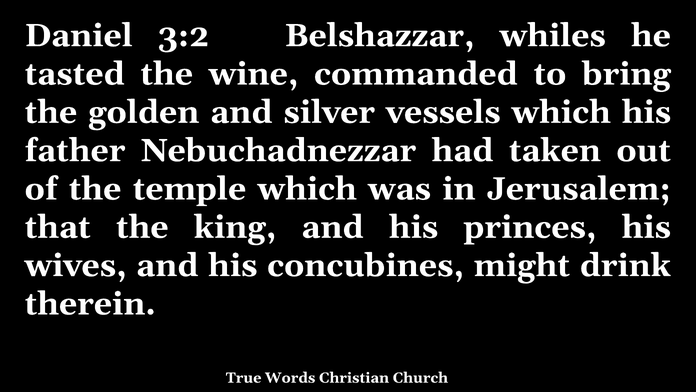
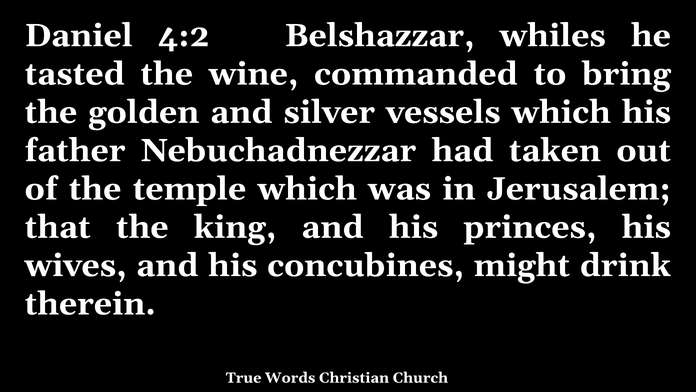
3:2: 3:2 -> 4:2 (184, 36)
